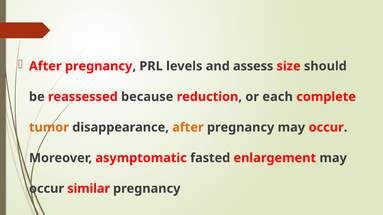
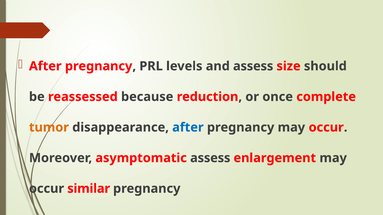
each: each -> once (278, 97)
after colour: orange -> blue (188, 128)
asymptomatic fasted: fasted -> assess (210, 158)
